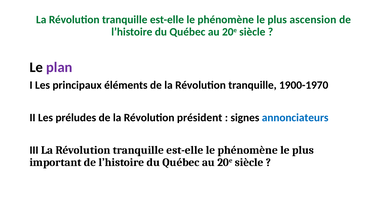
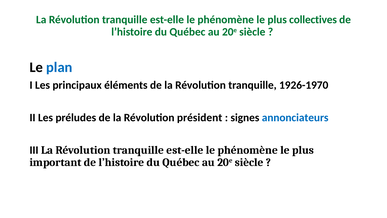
ascension: ascension -> collectives (313, 20)
plan colour: purple -> blue (59, 67)
1900-1970: 1900-1970 -> 1926-1970 (304, 85)
